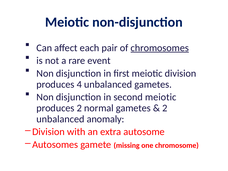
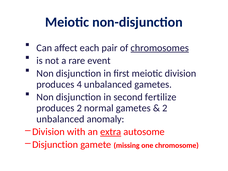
second meiotic: meiotic -> fertilize (161, 97)
extra underline: none -> present (111, 132)
Autosomes: Autosomes -> Disjunction (55, 145)
